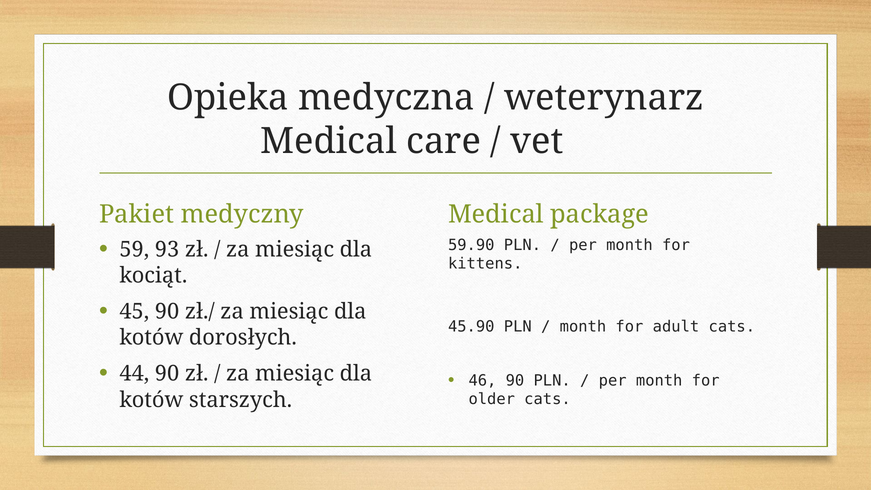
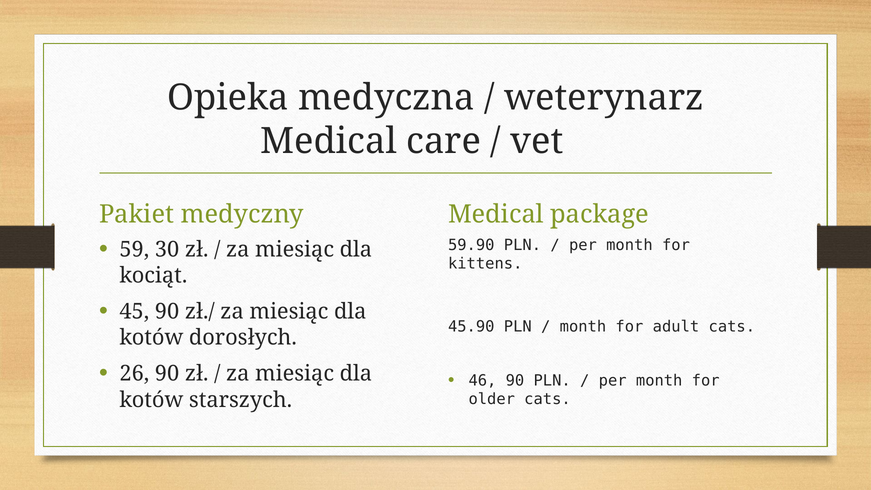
93: 93 -> 30 (167, 250)
44: 44 -> 26 (134, 374)
